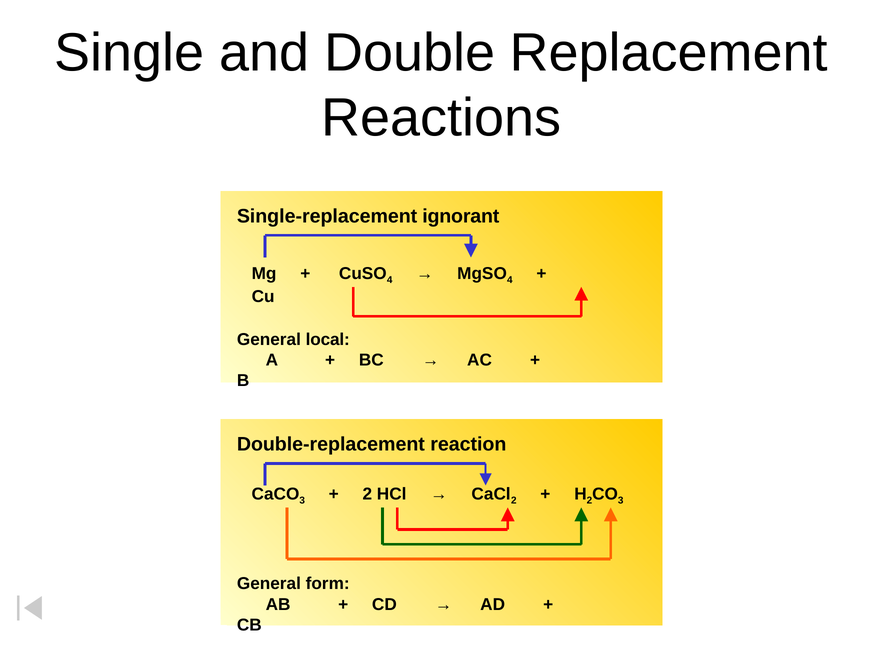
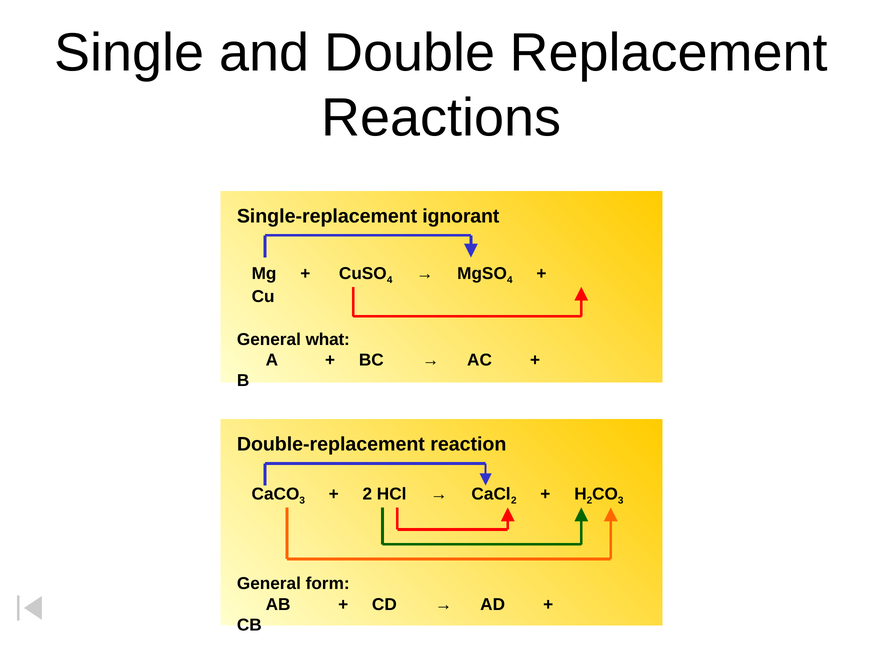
local: local -> what (328, 340)
